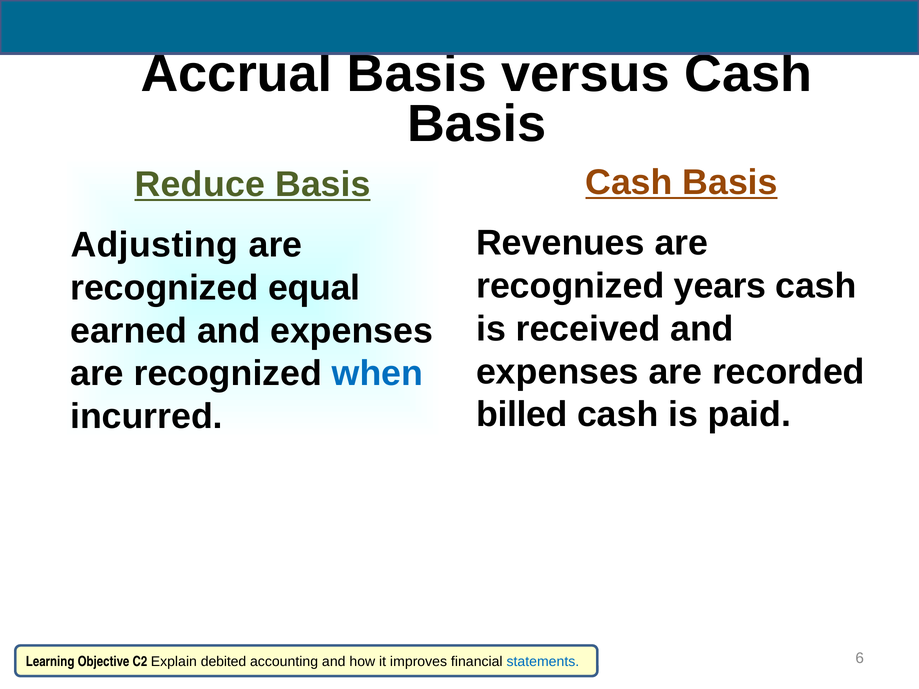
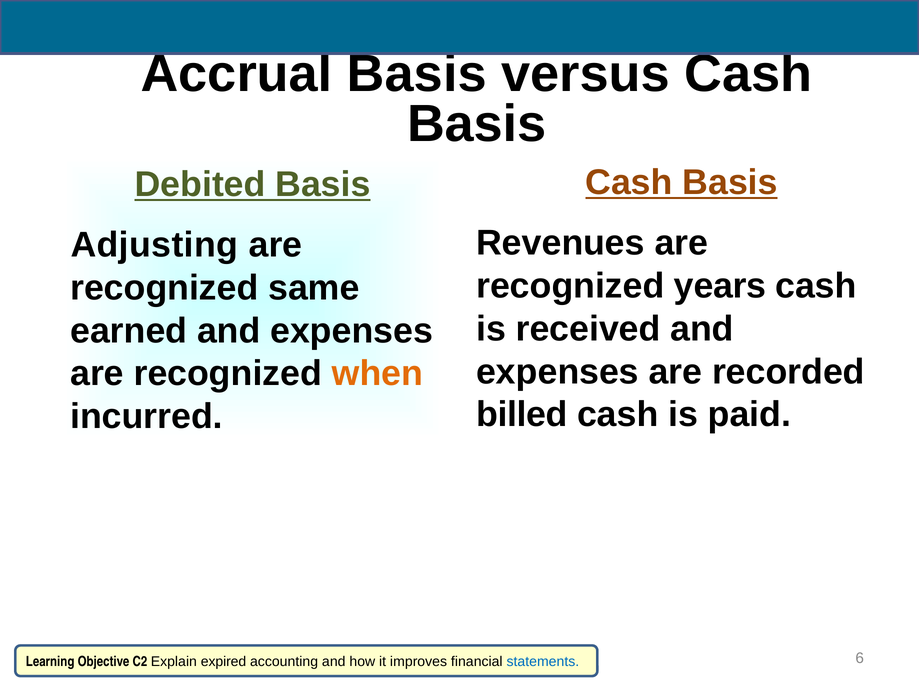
Reduce: Reduce -> Debited (200, 184)
equal: equal -> same (314, 288)
when colour: blue -> orange (377, 374)
debited: debited -> expired (224, 662)
